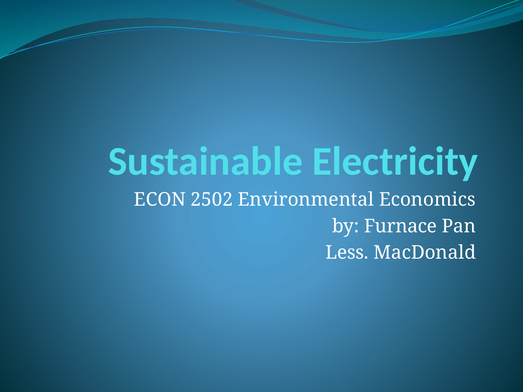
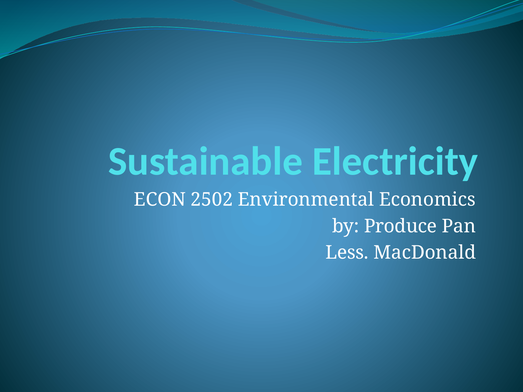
Furnace: Furnace -> Produce (401, 226)
